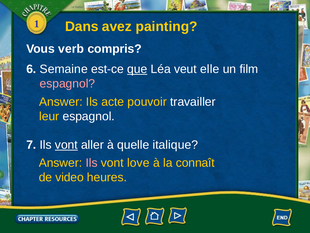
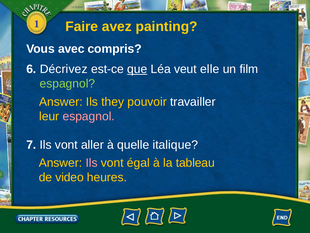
Dans: Dans -> Faire (82, 27)
verb: verb -> avec (71, 49)
Semaine: Semaine -> Décrivez (64, 69)
espagnol colour: pink -> light green (67, 83)
acte: acte -> they (113, 102)
espagnol colour: white -> pink (89, 116)
vont underline: present -> none (66, 145)
love: love -> égal (138, 162)
connaît: connaît -> tableau (195, 162)
